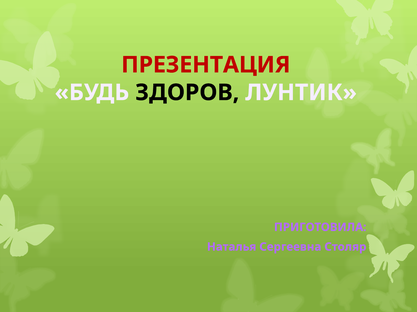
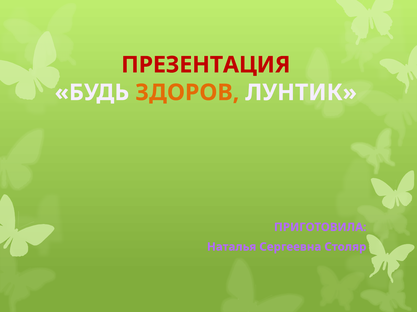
ЗДОРОВ colour: black -> orange (187, 93)
